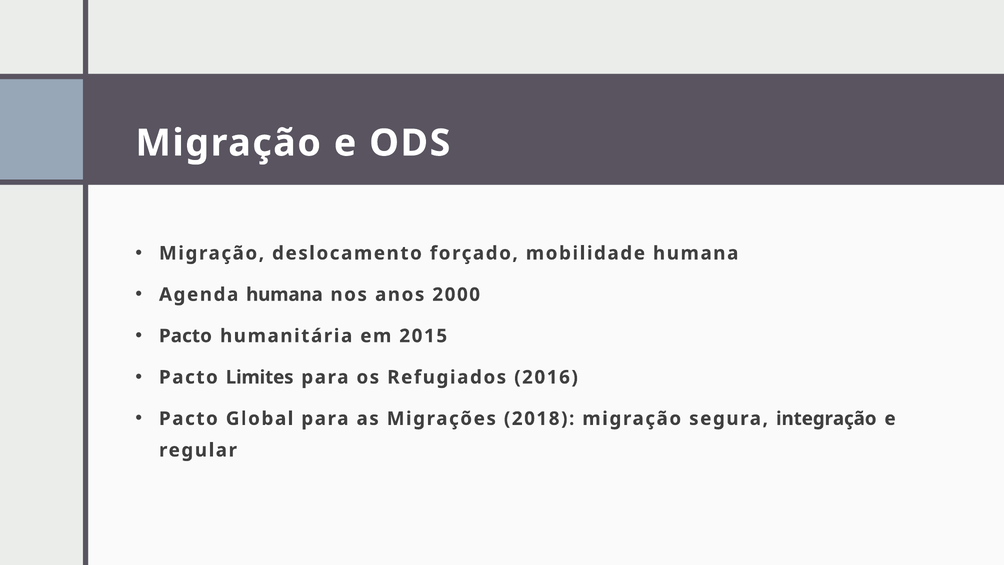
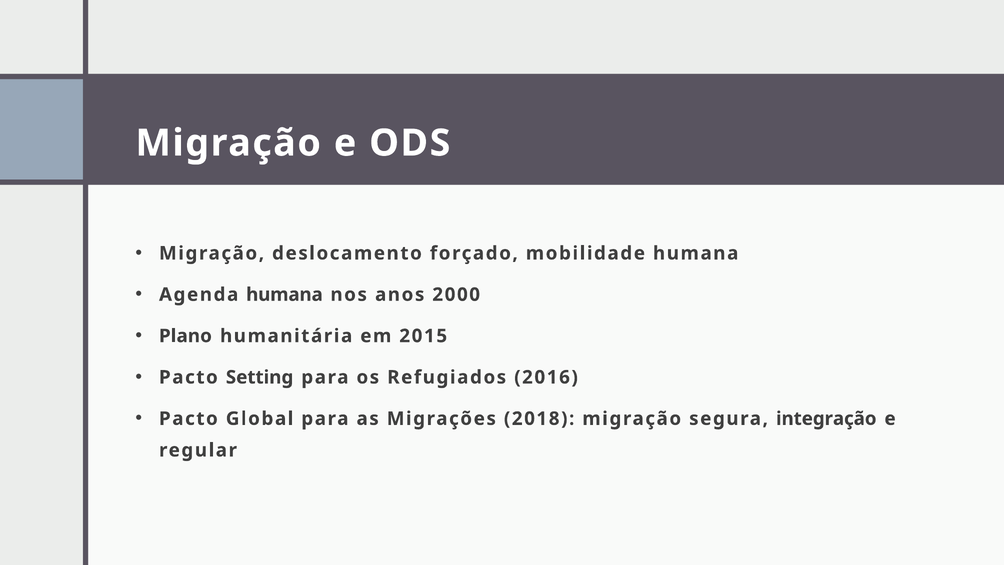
Pacto: Pacto -> Plano (185, 336)
Limites: Limites -> Setting (260, 377)
